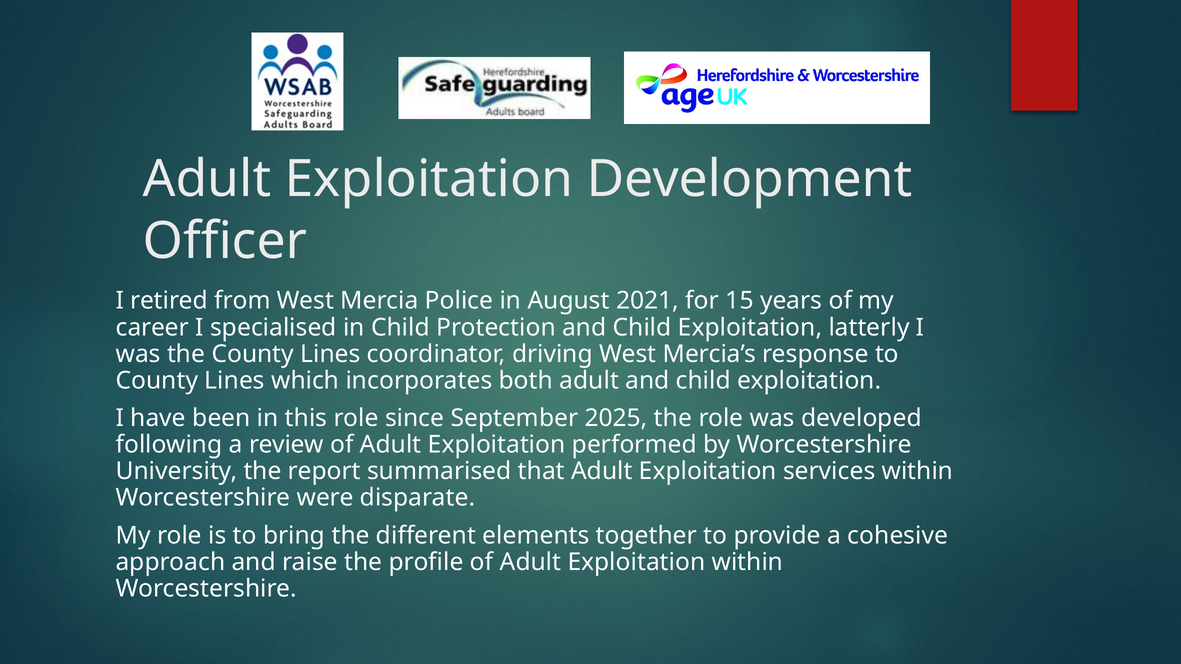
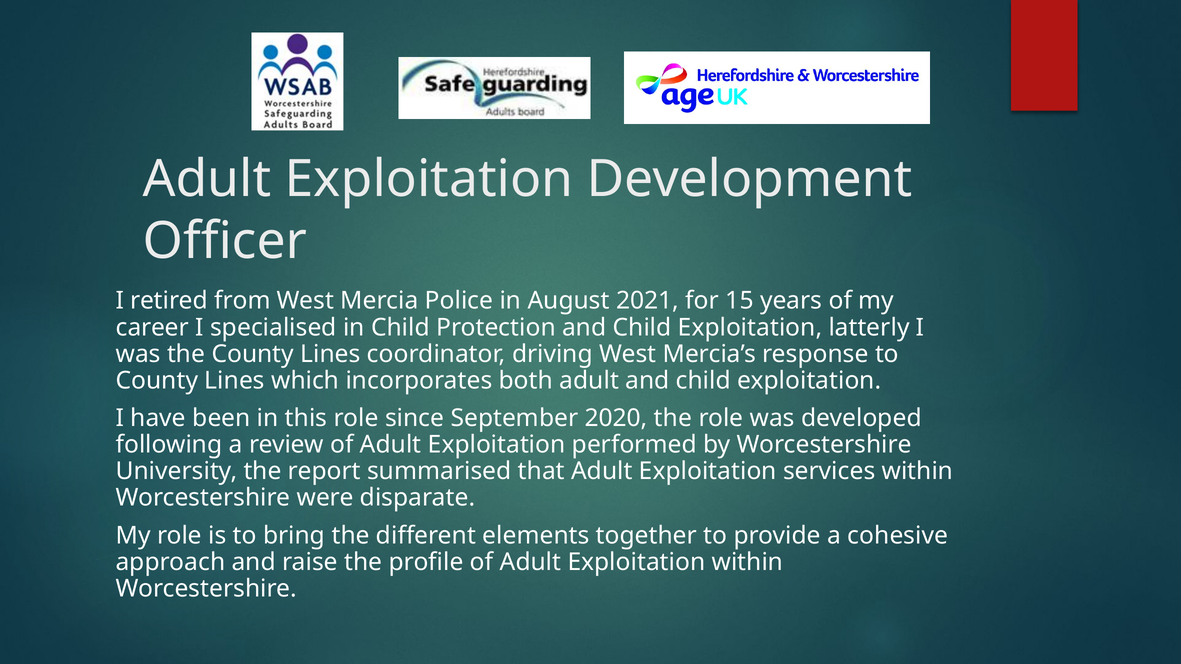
2025: 2025 -> 2020 (616, 418)
